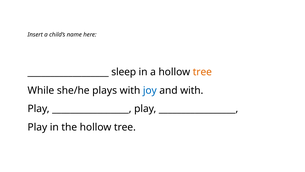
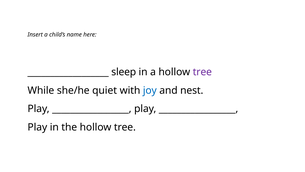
tree colour: orange -> purple (202, 72)
plays: plays -> quiet (105, 90)
and with: with -> nest (192, 90)
